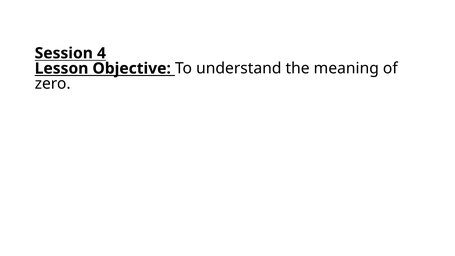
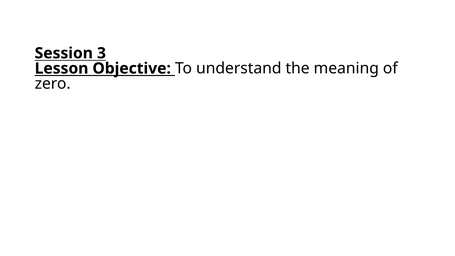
4: 4 -> 3 (101, 53)
